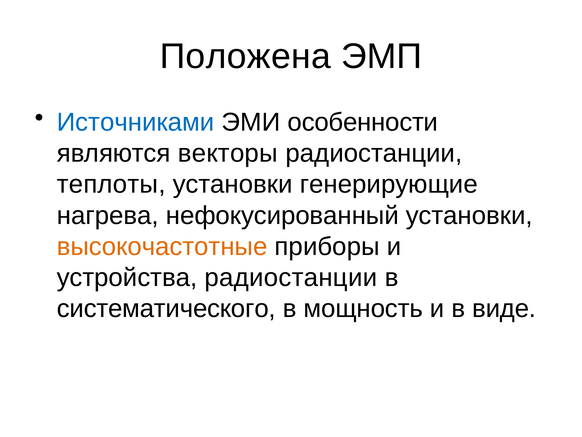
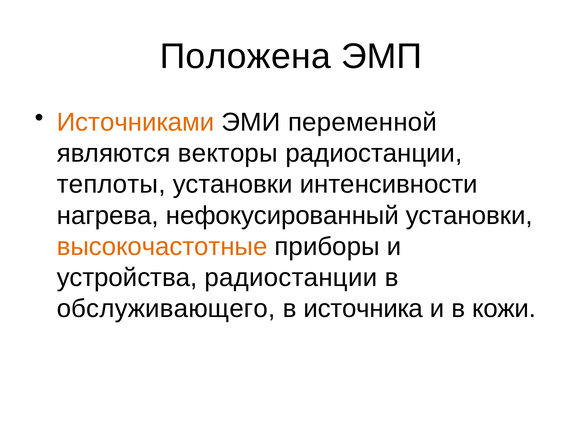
Источниками colour: blue -> orange (136, 122)
особенности: особенности -> переменной (363, 122)
генерирующие: генерирующие -> интенсивности (389, 184)
систематического: систематического -> обслуживающего (166, 308)
мощность: мощность -> источника (363, 308)
виде: виде -> кожи (504, 308)
